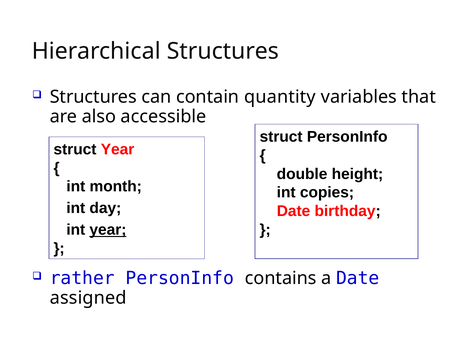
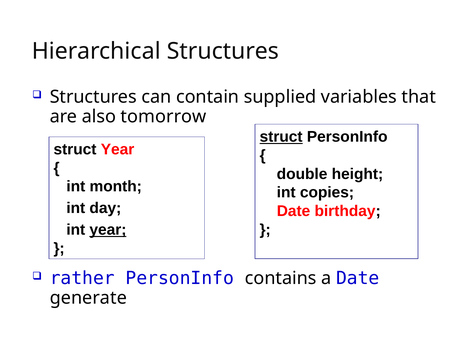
quantity: quantity -> supplied (280, 97)
accessible: accessible -> tomorrow (164, 117)
struct underline: none -> present (281, 137)
assigned: assigned -> generate (88, 298)
